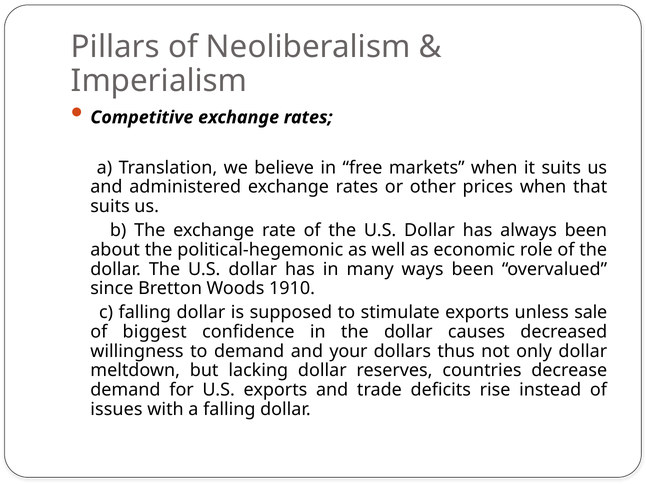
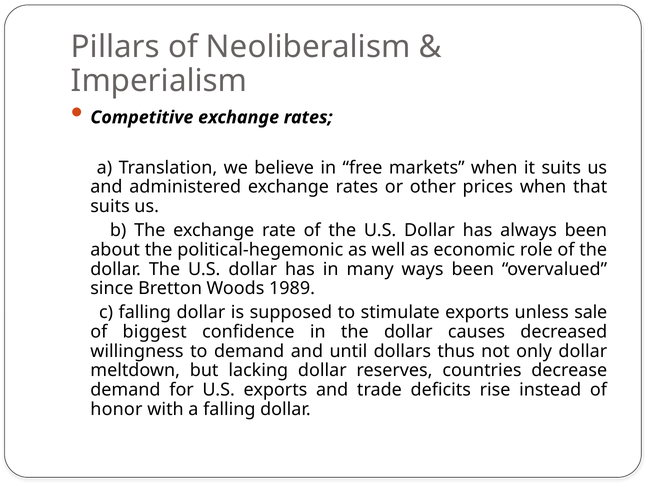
1910: 1910 -> 1989 (292, 289)
your: your -> until (348, 352)
issues: issues -> honor (116, 410)
